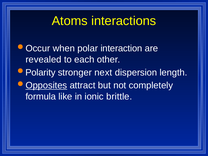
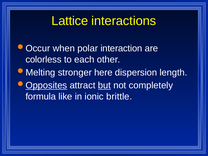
Atoms: Atoms -> Lattice (70, 21)
revealed: revealed -> colorless (44, 60)
Polarity: Polarity -> Melting (40, 72)
next: next -> here (103, 72)
but underline: none -> present (104, 85)
